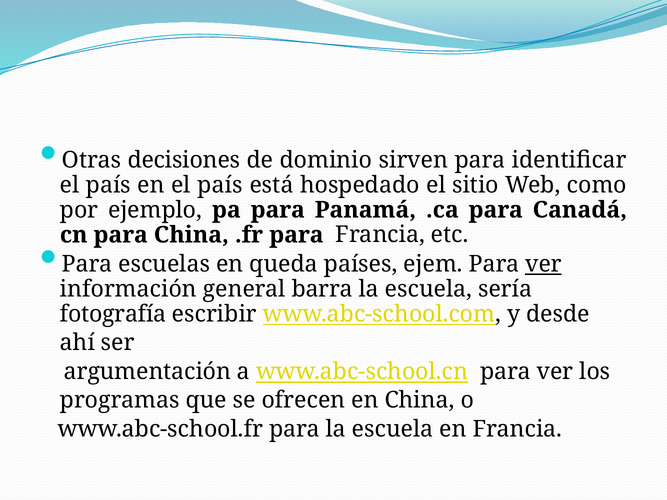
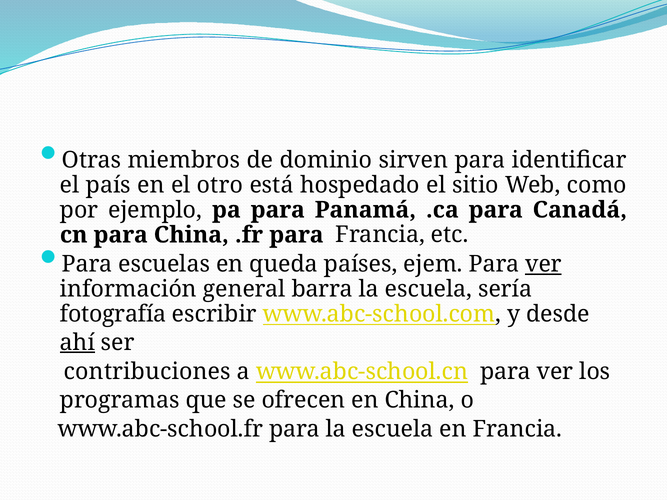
decisiones: decisiones -> miembros (184, 160)
en el país: país -> otro (220, 185)
ahí underline: none -> present (77, 343)
argumentación: argumentación -> contribuciones (147, 372)
